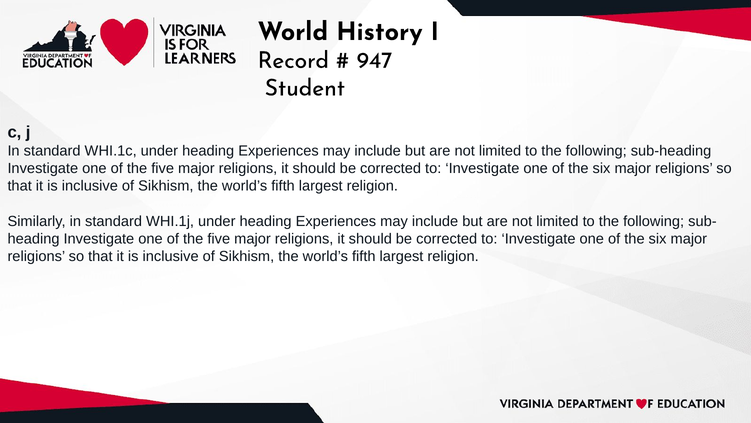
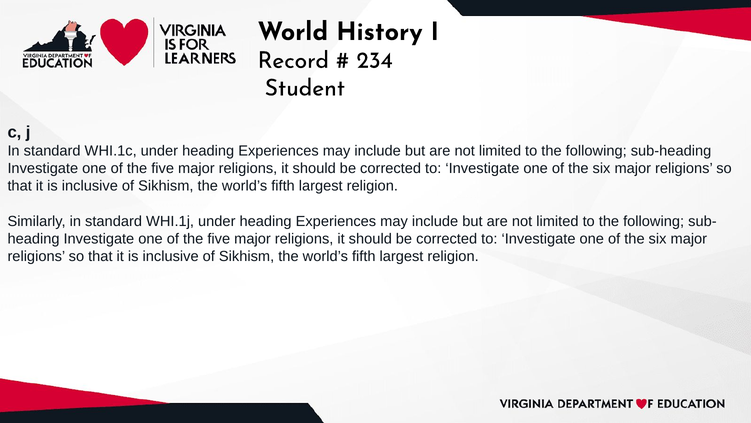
947: 947 -> 234 (375, 60)
